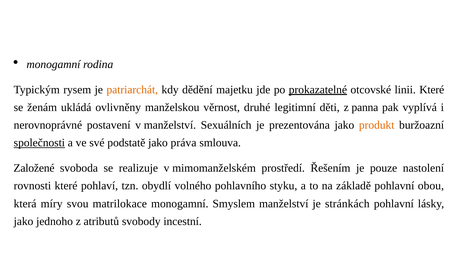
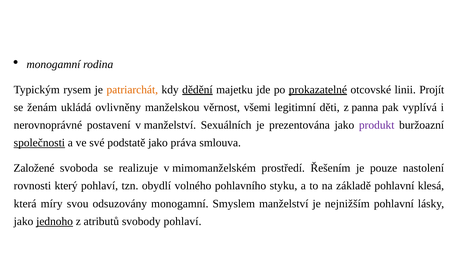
dědění underline: none -> present (197, 90)
linii Které: Které -> Projít (432, 90)
druhé: druhé -> všemi (257, 108)
produkt colour: orange -> purple (377, 125)
rovnosti které: které -> který (66, 186)
obou: obou -> klesá (431, 186)
matrilokace: matrilokace -> odsuzovány (120, 204)
stránkách: stránkách -> nejnižším (347, 204)
jednoho underline: none -> present (55, 222)
svobody incestní: incestní -> pohlaví (183, 222)
